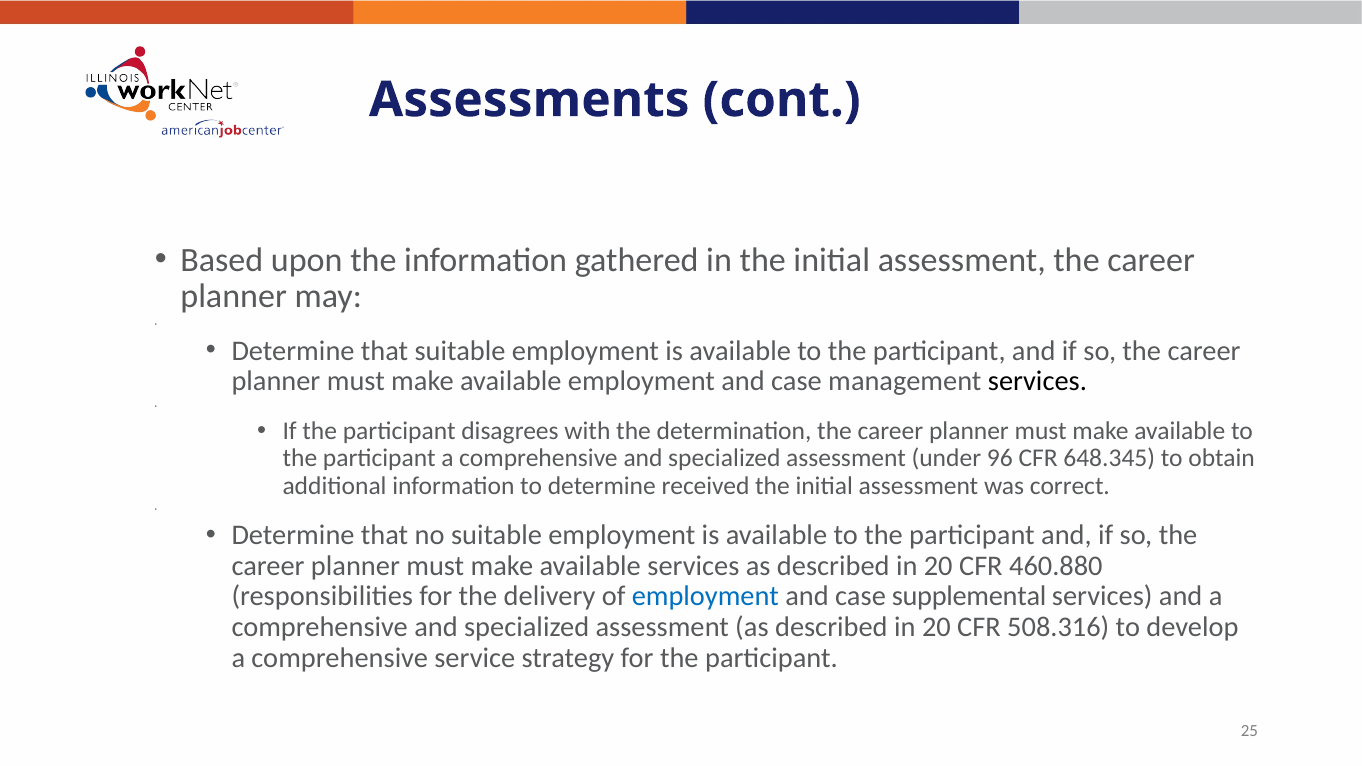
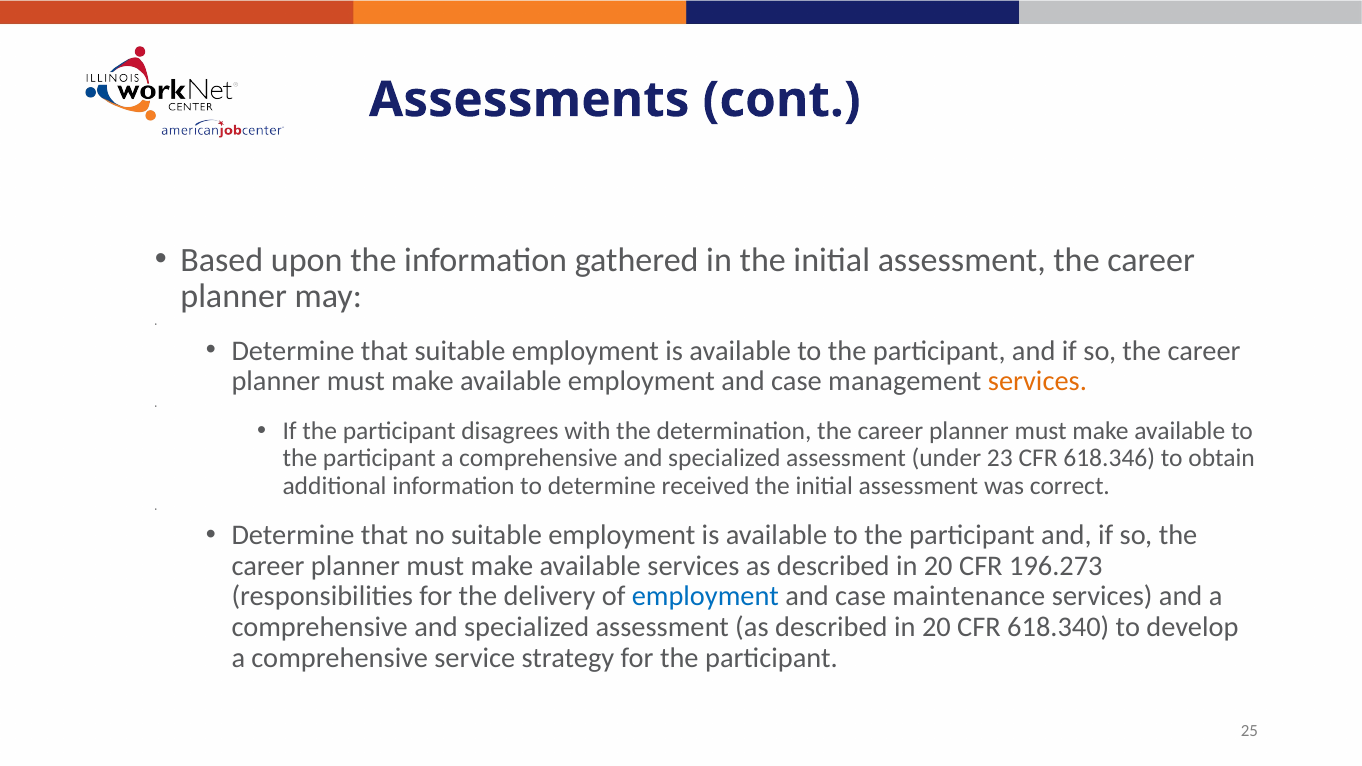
services colour: black -> orange (1037, 381)
96: 96 -> 23 (1000, 458)
648.345: 648.345 -> 618.346 (1109, 458)
460.880: 460.880 -> 196.273 (1056, 566)
supplemental: supplemental -> maintenance (969, 597)
508.316: 508.316 -> 618.340 (1058, 627)
